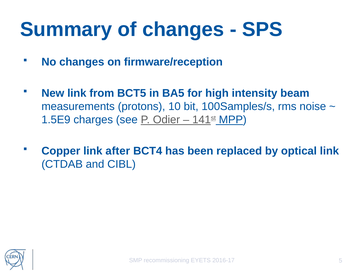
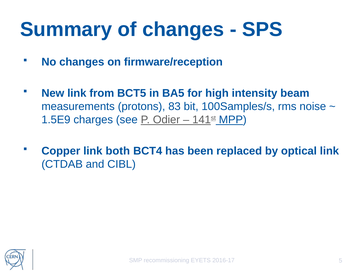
10: 10 -> 83 (174, 106)
after: after -> both (118, 151)
